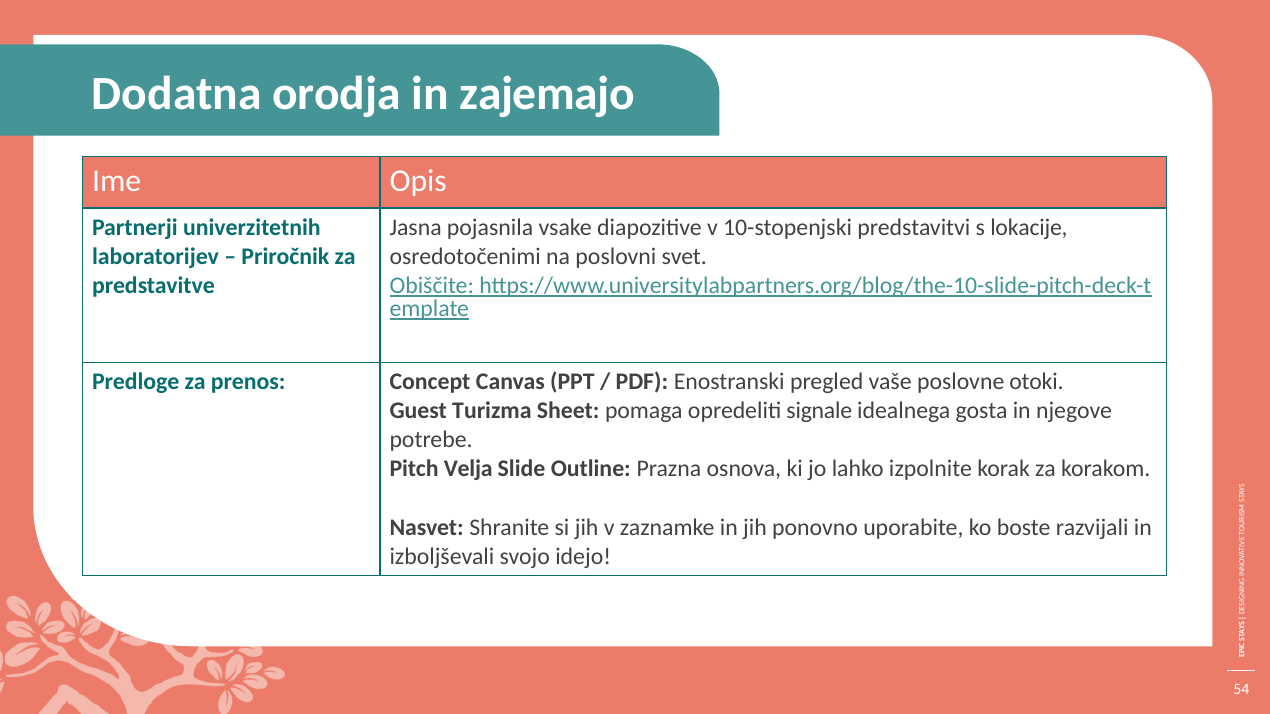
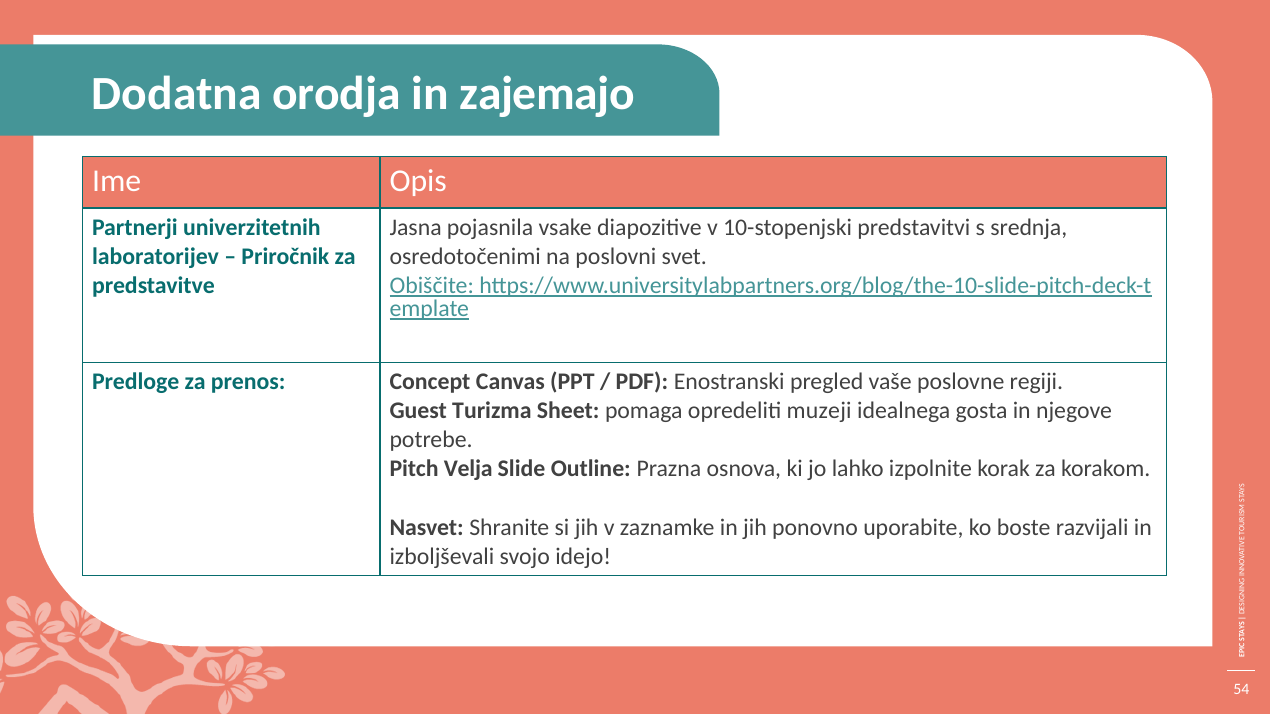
lokacije: lokacije -> srednja (1029, 228)
otoki: otoki -> regiji (1036, 382)
signale: signale -> muzeji (819, 411)
